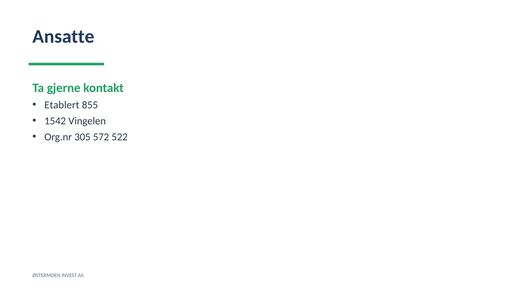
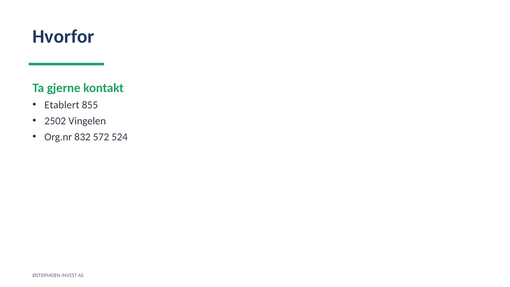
Ansatte: Ansatte -> Hvorfor (63, 36)
1542: 1542 -> 2502 (55, 121)
305: 305 -> 832 (82, 137)
522: 522 -> 524 (120, 137)
